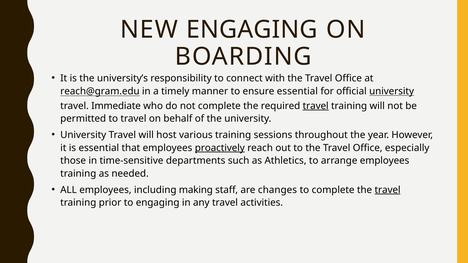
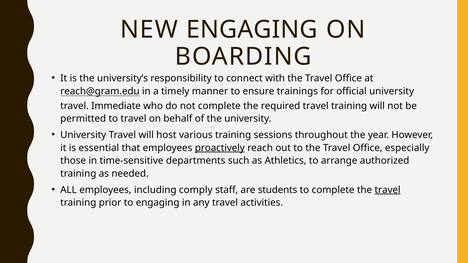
ensure essential: essential -> trainings (297, 91)
university underline: present -> none (392, 91)
travel underline: present -> none (316, 106)
arrange employees: employees -> authorized (385, 161)
making: making -> comply (196, 190)
changes: changes -> students (278, 190)
